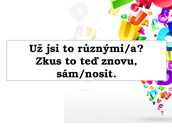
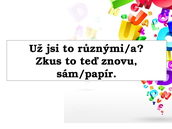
sám/nosit: sám/nosit -> sám/papír (87, 74)
